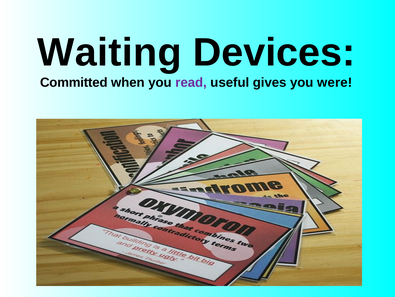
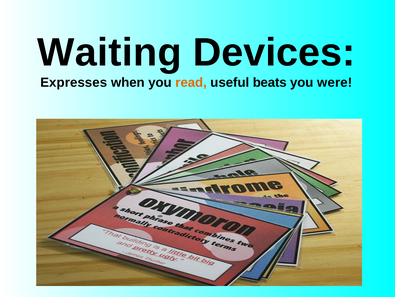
Committed: Committed -> Expresses (74, 82)
read colour: purple -> orange (191, 82)
gives: gives -> beats (270, 82)
